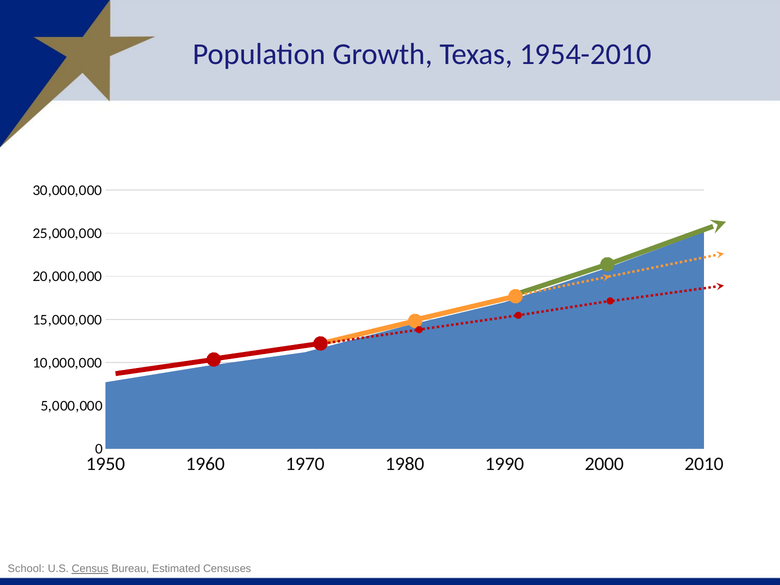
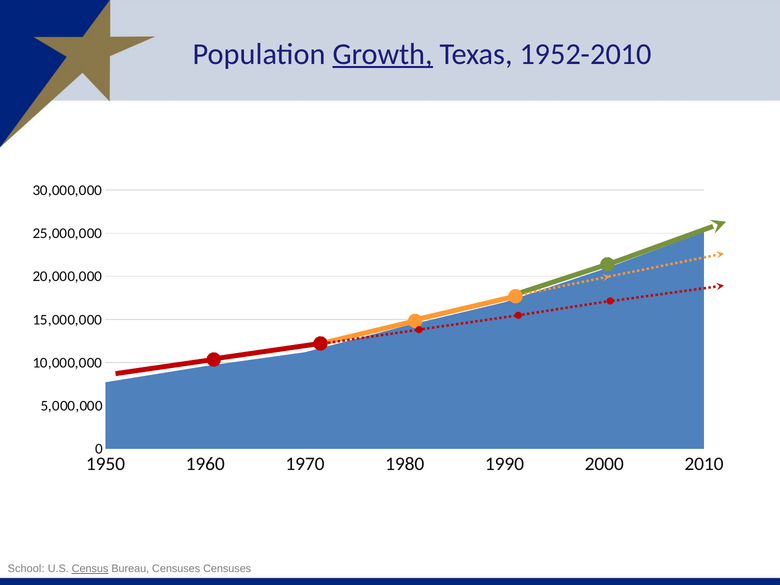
Growth underline: none -> present (383, 54)
1954-2010: 1954-2010 -> 1952-2010 (586, 54)
Bureau Estimated: Estimated -> Censuses (176, 569)
